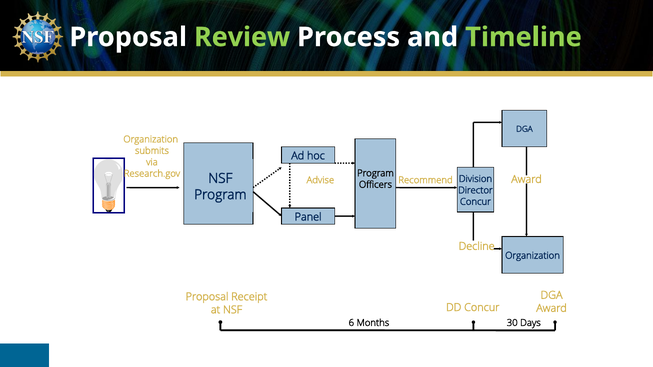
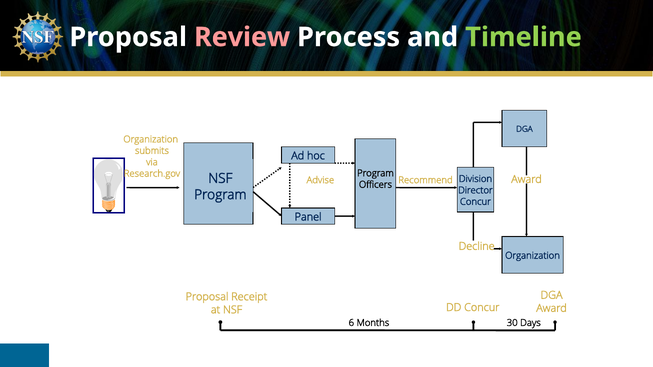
Review colour: light green -> pink (242, 37)
